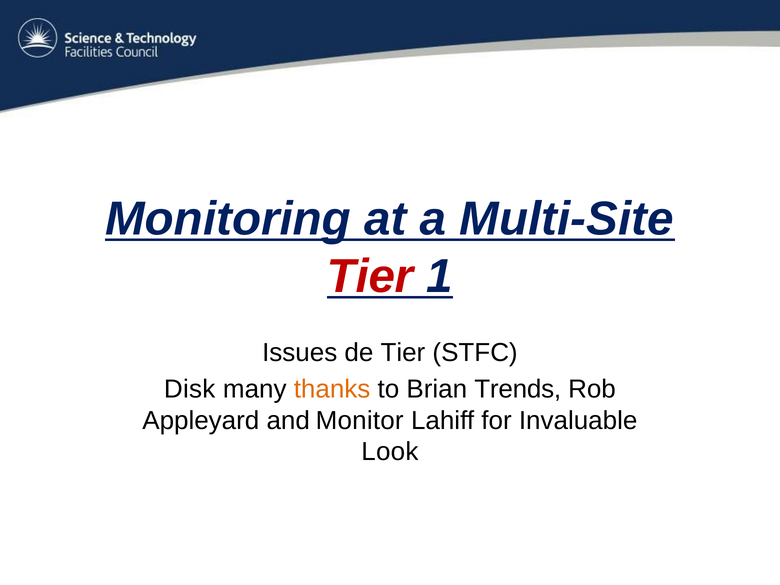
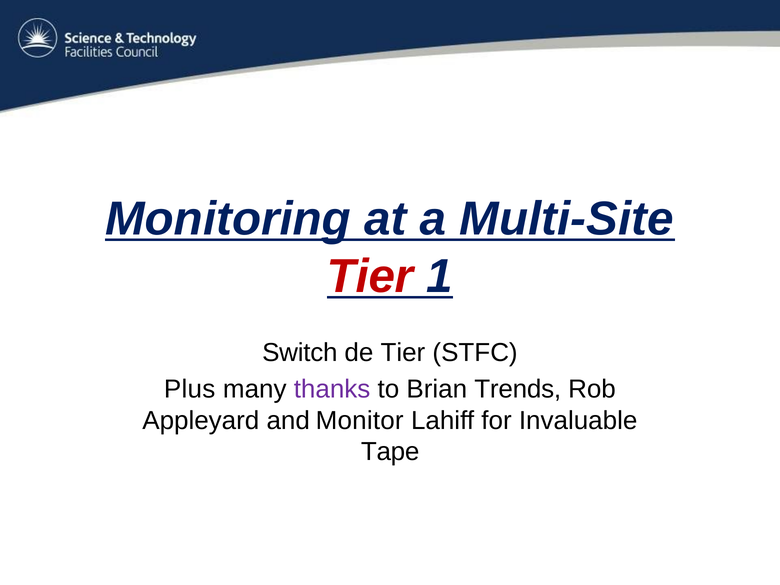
Issues: Issues -> Switch (300, 353)
Disk: Disk -> Plus (190, 389)
thanks colour: orange -> purple (332, 389)
Look: Look -> Tape (390, 452)
